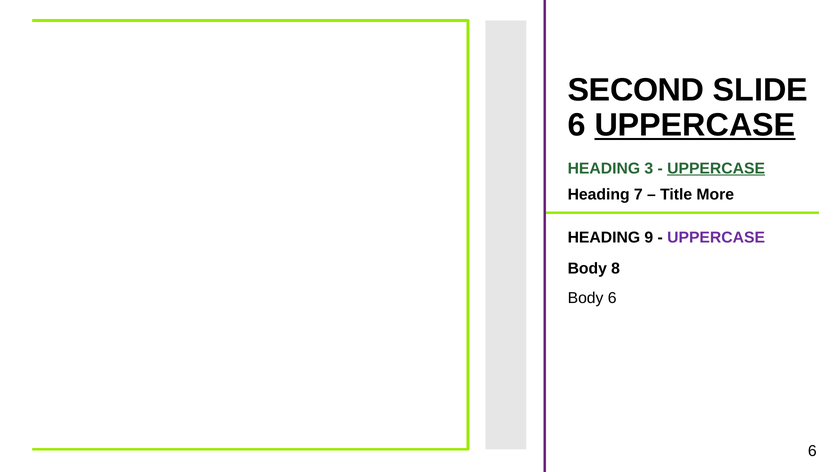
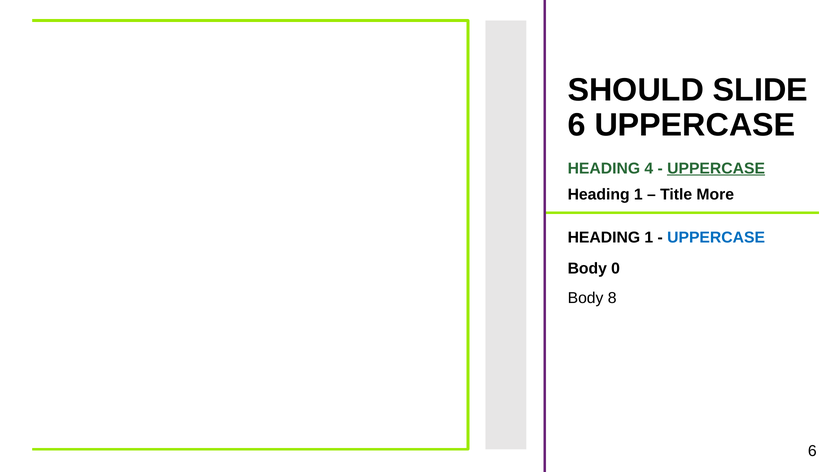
SECOND: SECOND -> SHOULD (636, 90)
UPPERCASE underline: present -> none (695, 125)
3: 3 -> 4 (649, 168)
7: 7 -> 1 (638, 195)
9: 9 -> 1 (649, 238)
UPPERCASE colour: purple -> blue (716, 238)
8: 8 -> 0 (616, 269)
Body 6: 6 -> 8 (612, 298)
